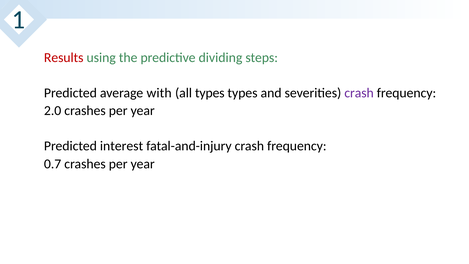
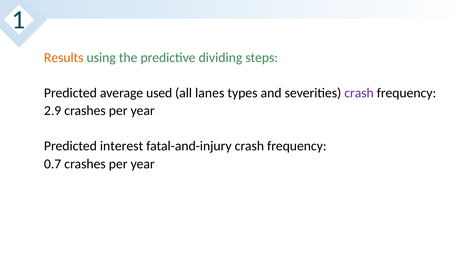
Results colour: red -> orange (64, 57)
with: with -> used (159, 93)
all types: types -> lanes (210, 93)
2.0: 2.0 -> 2.9 (53, 111)
